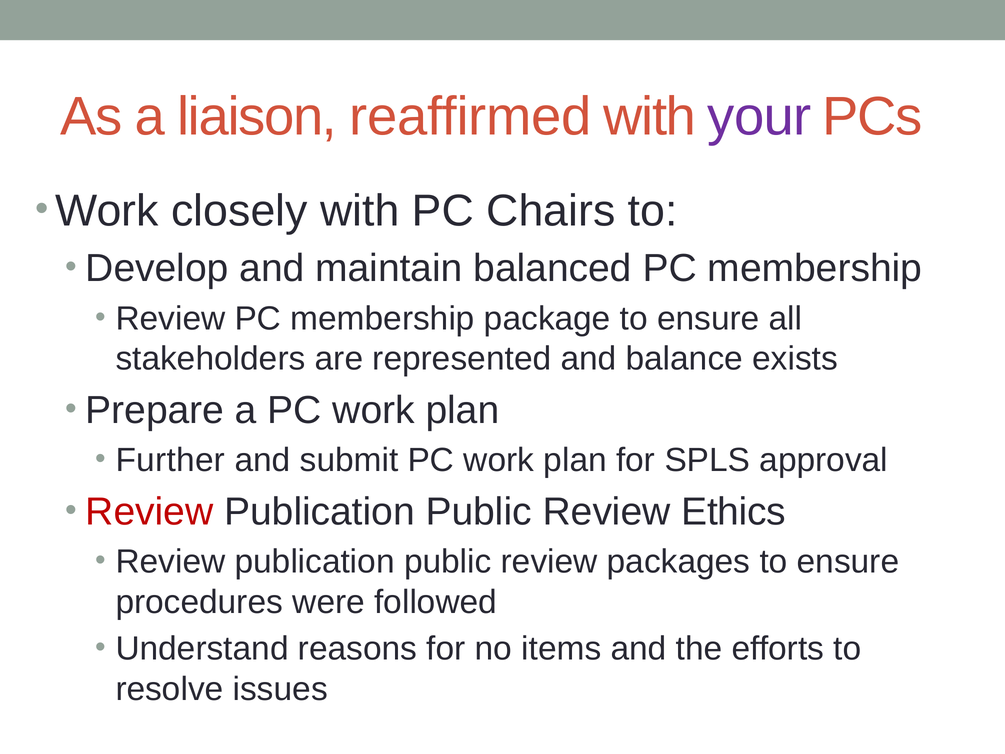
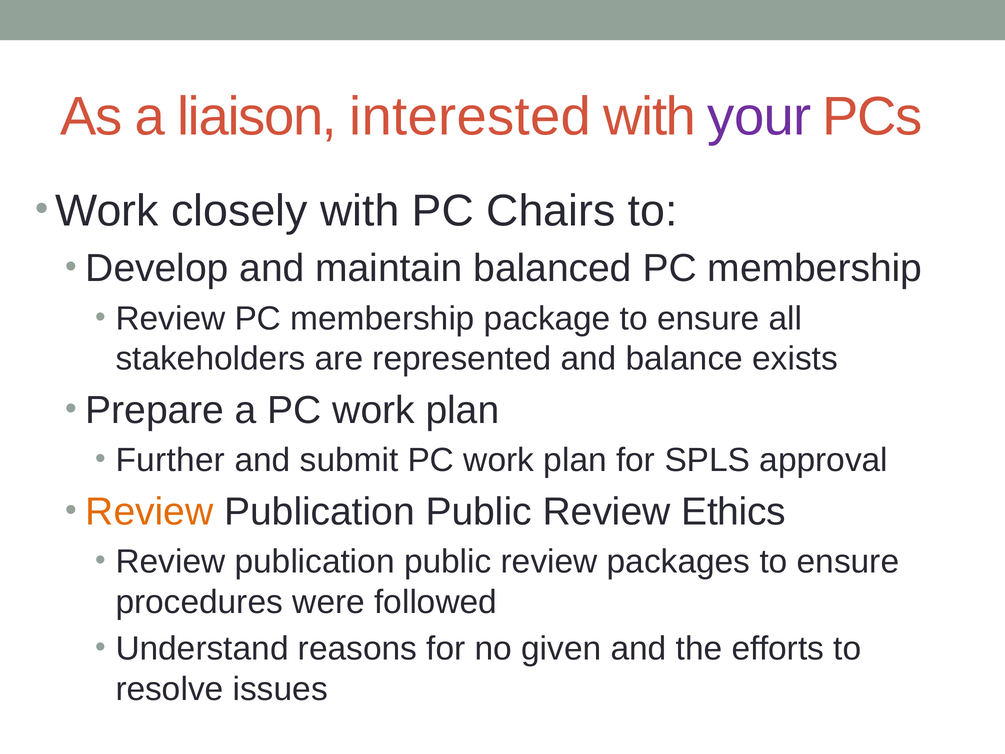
reaffirmed: reaffirmed -> interested (470, 117)
Review colour: red -> orange (149, 512)
items: items -> given (561, 649)
